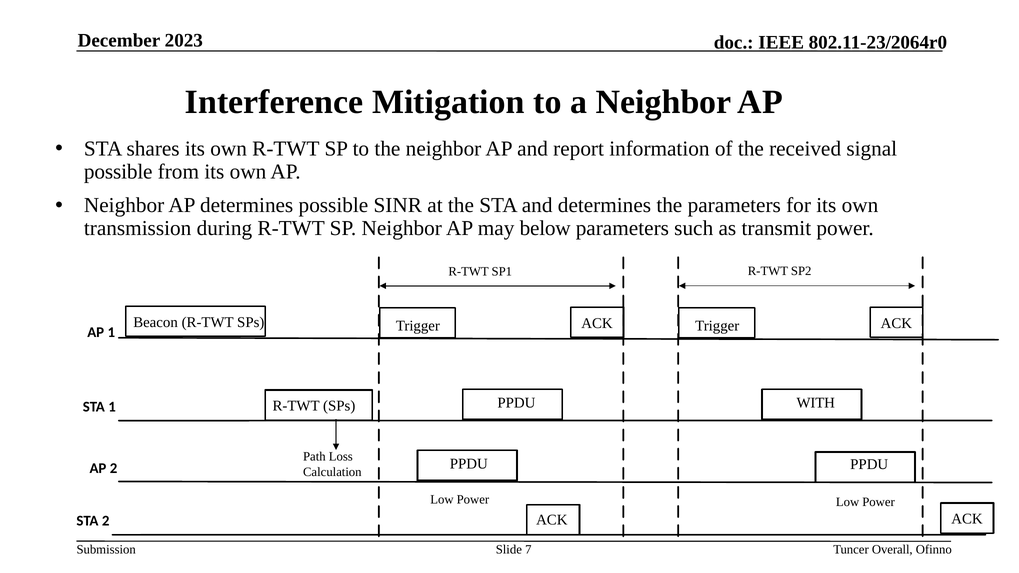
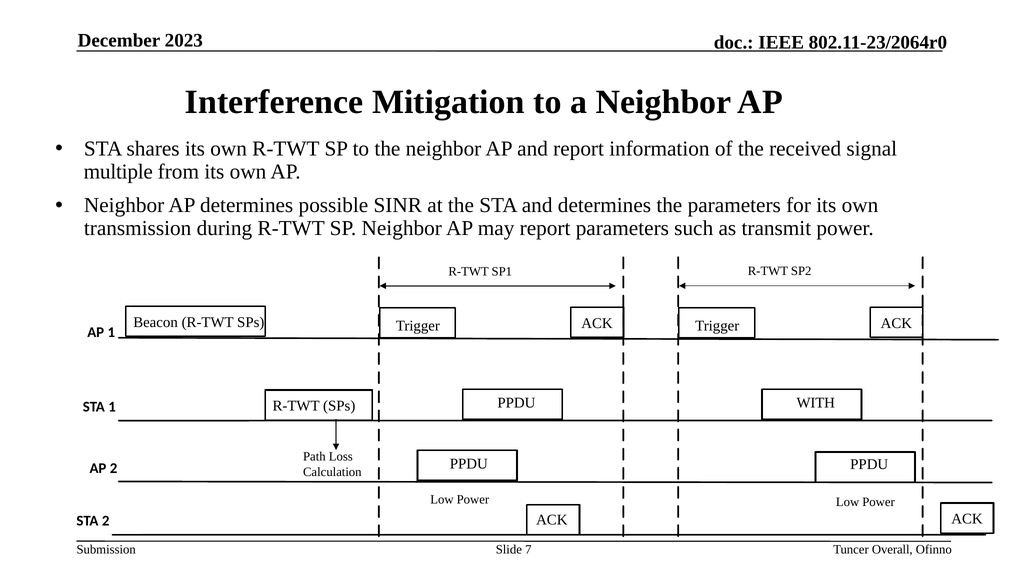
possible: possible -> multiple (118, 172)
may below: below -> report (545, 228)
